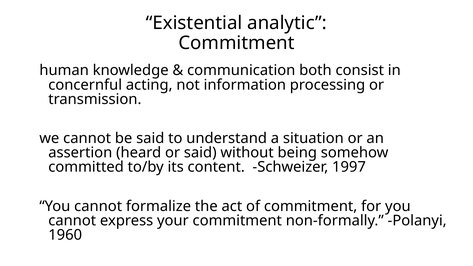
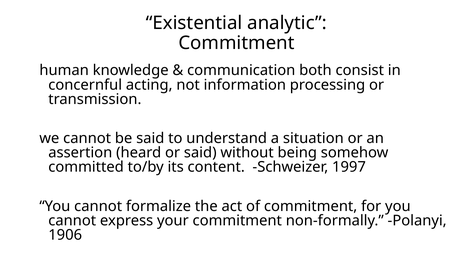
1960: 1960 -> 1906 (65, 235)
